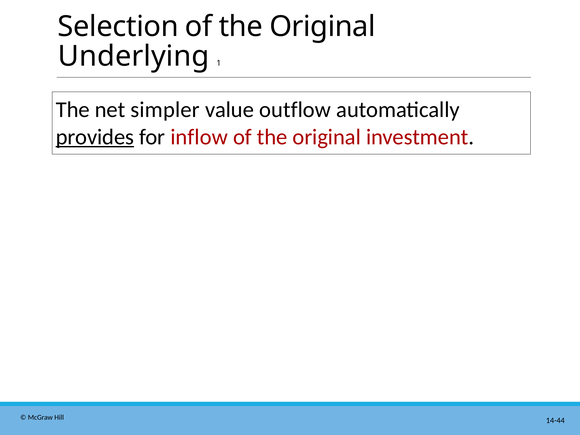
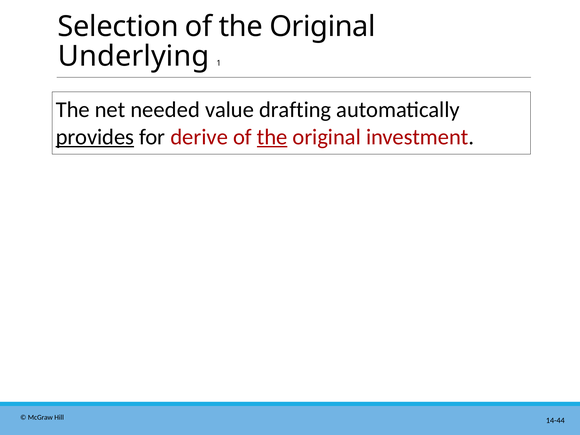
simpler: simpler -> needed (165, 110)
outflow: outflow -> drafting (295, 110)
inflow: inflow -> derive (199, 137)
the underline: none -> present (272, 137)
